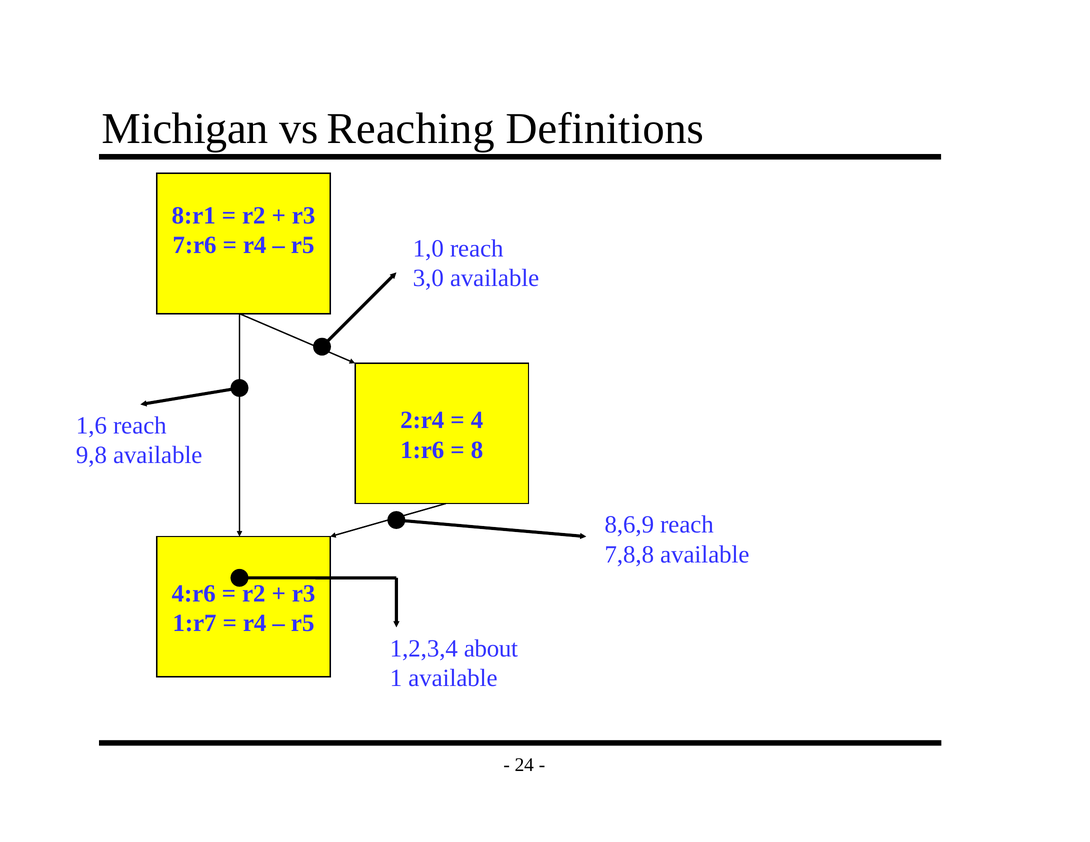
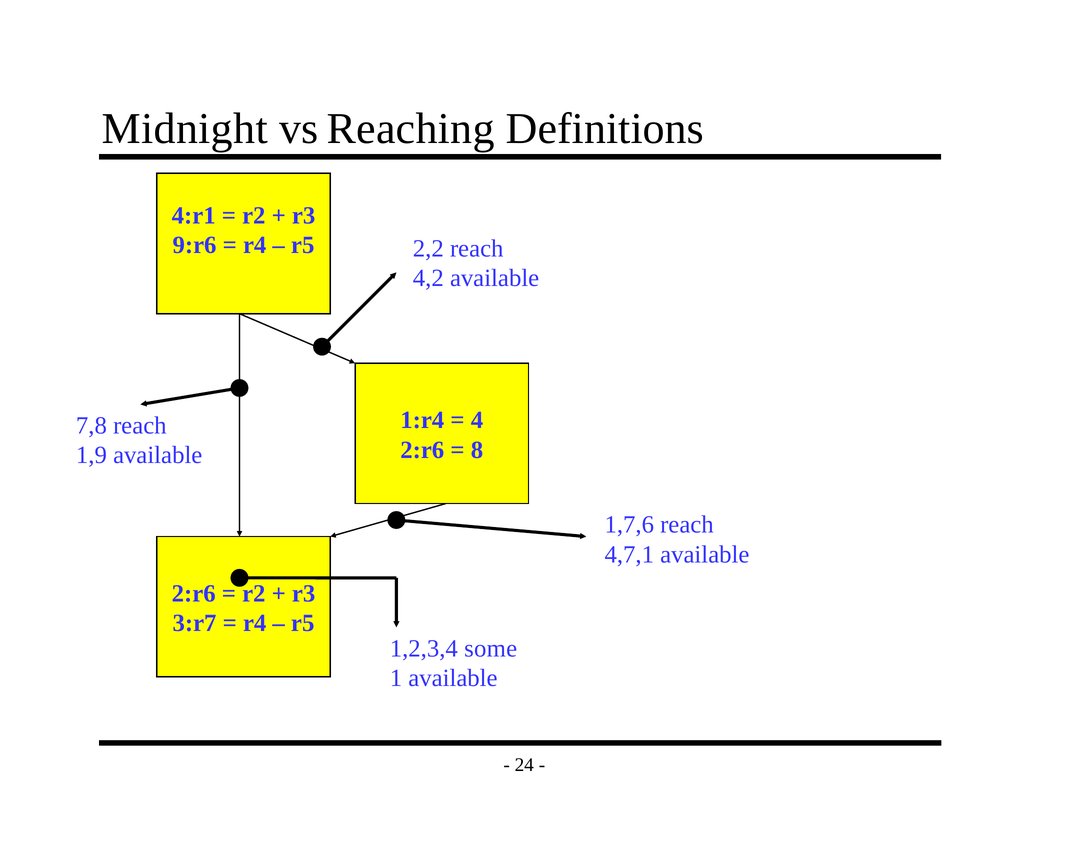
Michigan: Michigan -> Midnight (185, 129)
8:r1: 8:r1 -> 4:r1 (194, 216)
7:r6: 7:r6 -> 9:r6 (195, 245)
1,0: 1,0 -> 2,2 (428, 249)
3,0: 3,0 -> 4,2 (428, 278)
2:r4: 2:r4 -> 1:r4 (422, 420)
1,6: 1,6 -> 7,8 (91, 426)
1:r6: 1:r6 -> 2:r6 (422, 450)
9,8: 9,8 -> 1,9 (91, 455)
8,6,9: 8,6,9 -> 1,7,6 (629, 525)
7,8,8: 7,8,8 -> 4,7,1 (629, 555)
4:r6: 4:r6 -> 2:r6 (194, 594)
1:r7: 1:r7 -> 3:r7 (195, 623)
about: about -> some (491, 649)
